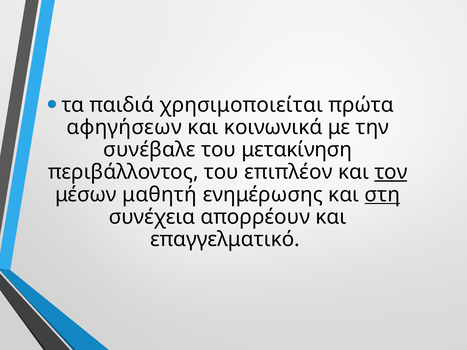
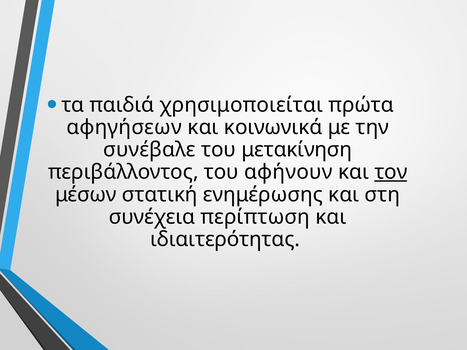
επιπλέον: επιπλέον -> αφήνουν (288, 172)
μαθητή: μαθητή -> στατική (160, 195)
στη underline: present -> none (382, 195)
απορρέουν: απορρέουν -> περίπτωση (255, 217)
επαγγελματικό: επαγγελματικό -> ιδιαιτερότητας (225, 240)
